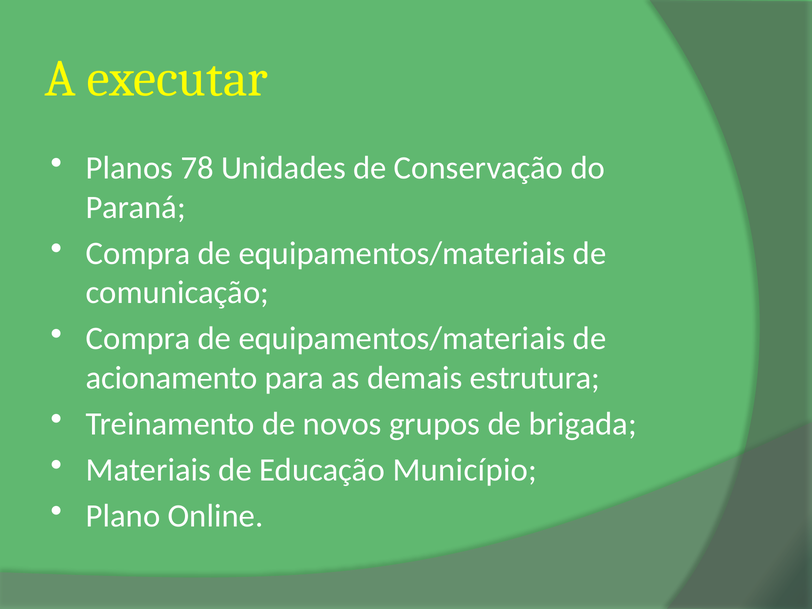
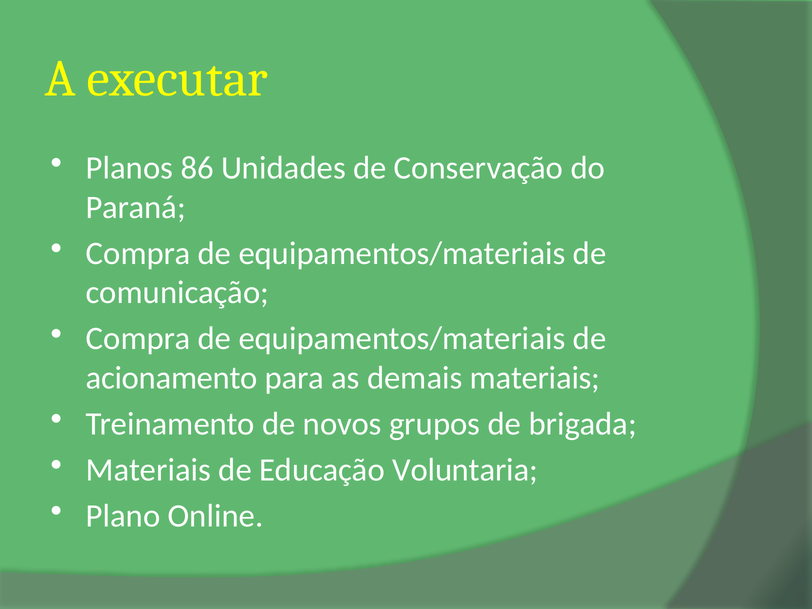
78: 78 -> 86 (197, 168)
demais estrutura: estrutura -> materiais (535, 378)
Município: Município -> Voluntaria (465, 470)
